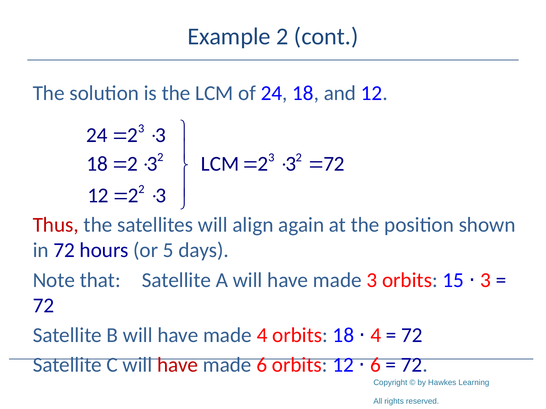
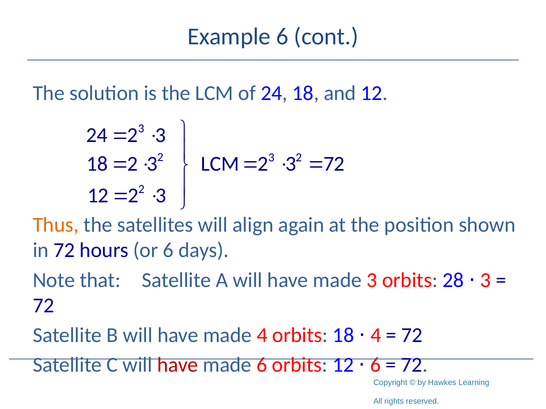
Example 2: 2 -> 6 (282, 37)
Thus colour: red -> orange (56, 225)
or 5: 5 -> 6 (168, 251)
15: 15 -> 28 (453, 280)
